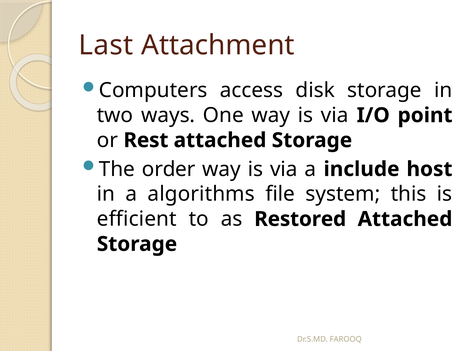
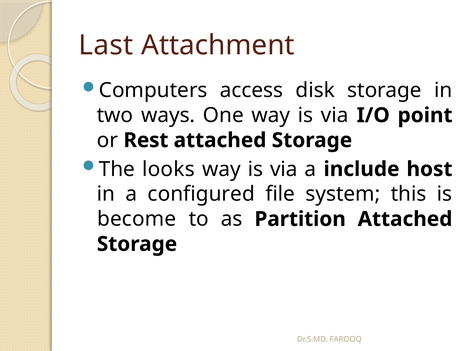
order: order -> looks (168, 169)
algorithms: algorithms -> configured (201, 194)
efficient: efficient -> become (137, 219)
Restored: Restored -> Partition (300, 219)
